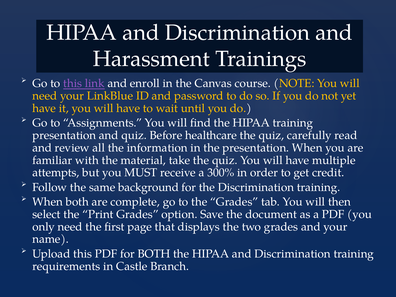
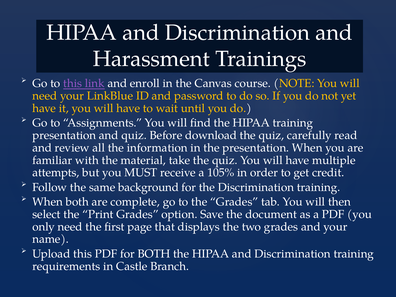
healthcare: healthcare -> download (211, 135)
300%: 300% -> 105% (221, 173)
